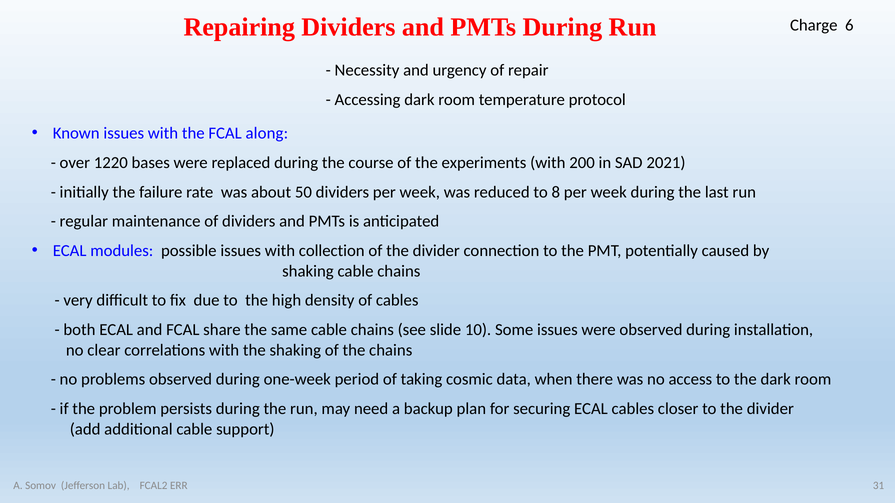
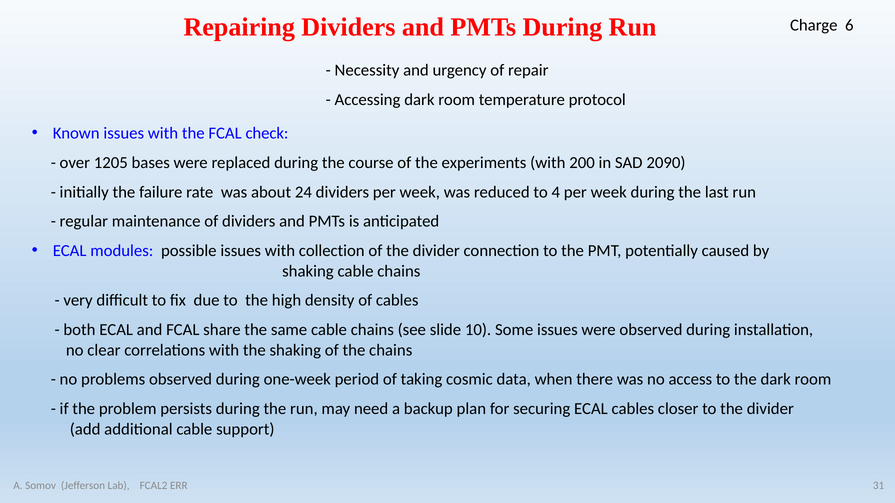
along: along -> check (267, 133)
1220: 1220 -> 1205 (111, 163)
2021: 2021 -> 2090 (666, 163)
50: 50 -> 24 (303, 192)
8: 8 -> 4 (556, 192)
